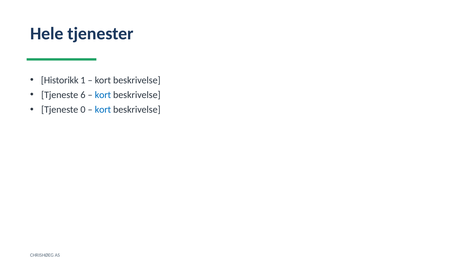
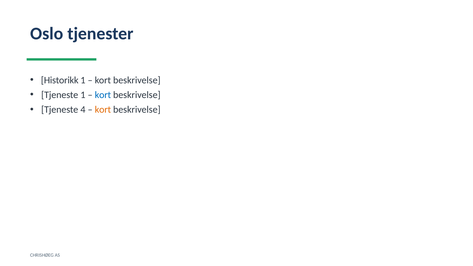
Hele: Hele -> Oslo (47, 34)
Tjeneste 6: 6 -> 1 (83, 95)
0: 0 -> 4 (83, 110)
kort colour: blue -> orange (103, 110)
